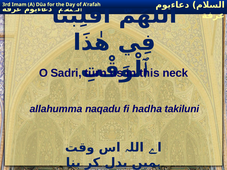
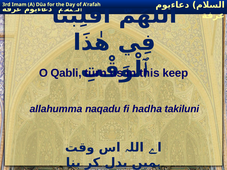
Sadri: Sadri -> Qabli (66, 73)
neck: neck -> keep (175, 73)
